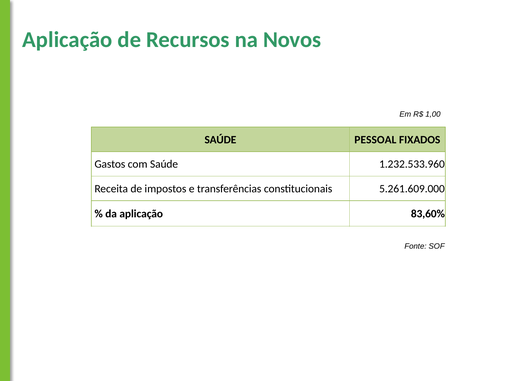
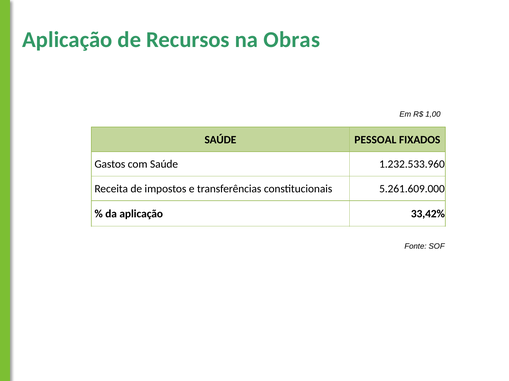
Novos: Novos -> Obras (292, 40)
83,60%: 83,60% -> 33,42% (428, 214)
